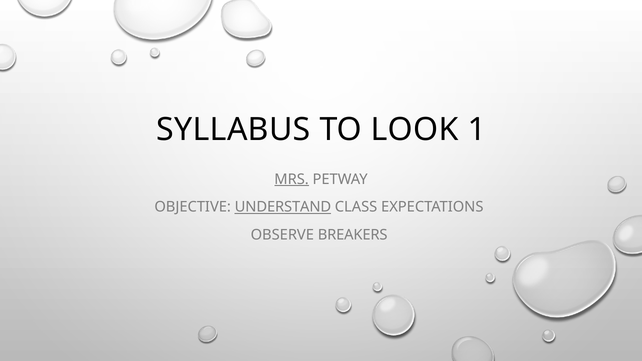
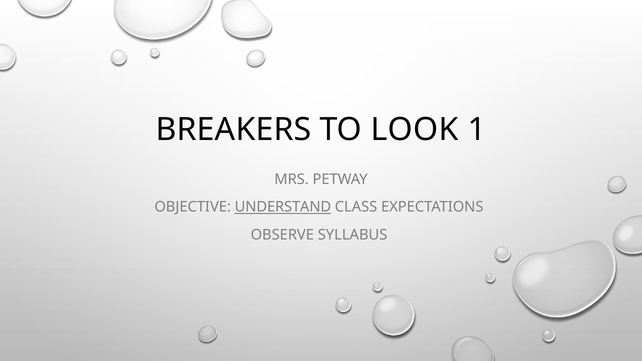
SYLLABUS: SYLLABUS -> BREAKERS (234, 130)
MRS underline: present -> none (292, 179)
BREAKERS: BREAKERS -> SYLLABUS (353, 235)
